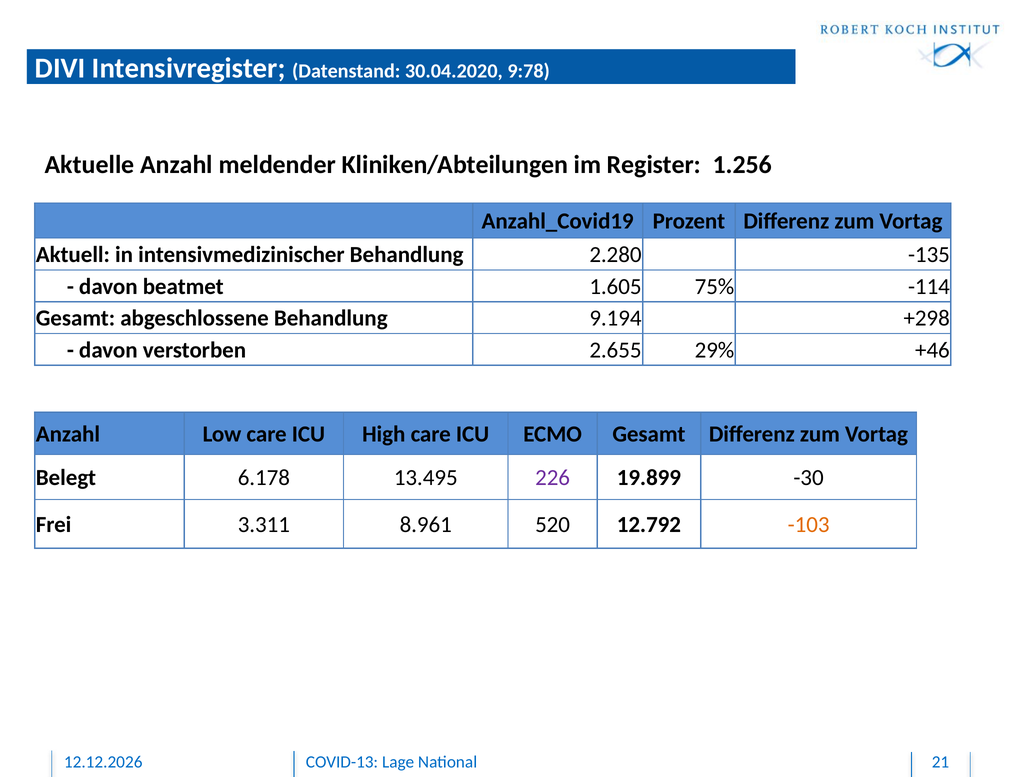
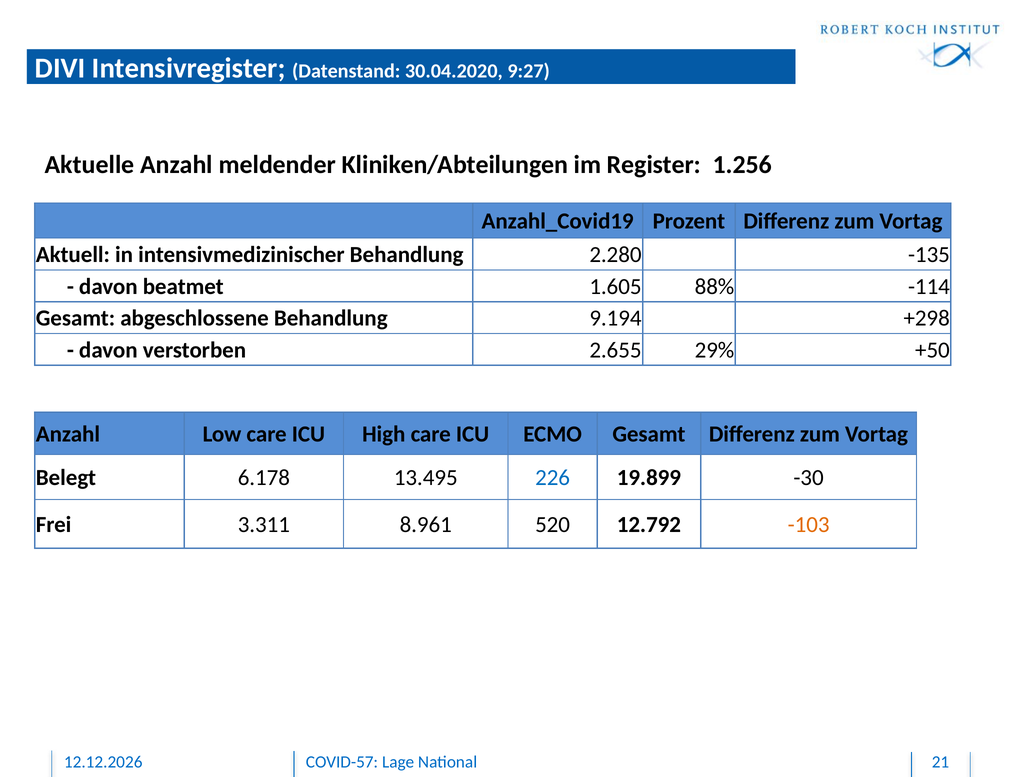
9:78: 9:78 -> 9:27 (529, 71)
75%: 75% -> 88% (714, 287)
+46: +46 -> +50 (932, 350)
226 colour: purple -> blue (553, 478)
COVID-13: COVID-13 -> COVID-57 (342, 762)
